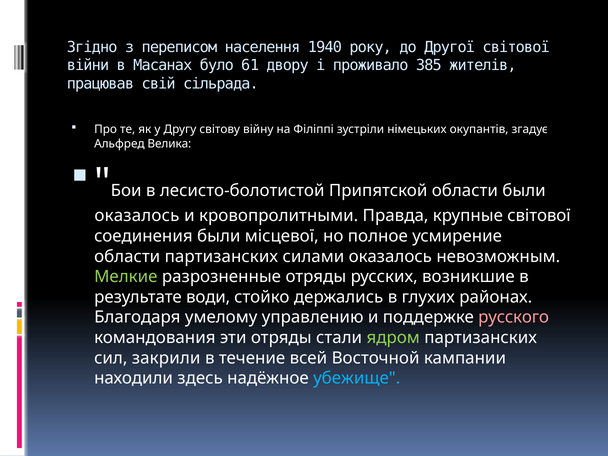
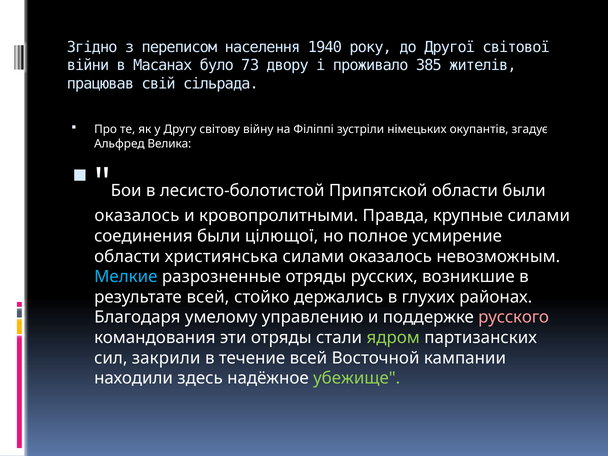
61: 61 -> 73 (250, 65)
крупные світової: світової -> силами (539, 216)
місцевої: місцевої -> цілющої (282, 236)
области партизанских: партизанских -> християнська (221, 257)
Мелкие colour: light green -> light blue (126, 277)
результате води: води -> всей (208, 297)
убежище colour: light blue -> light green (357, 378)
